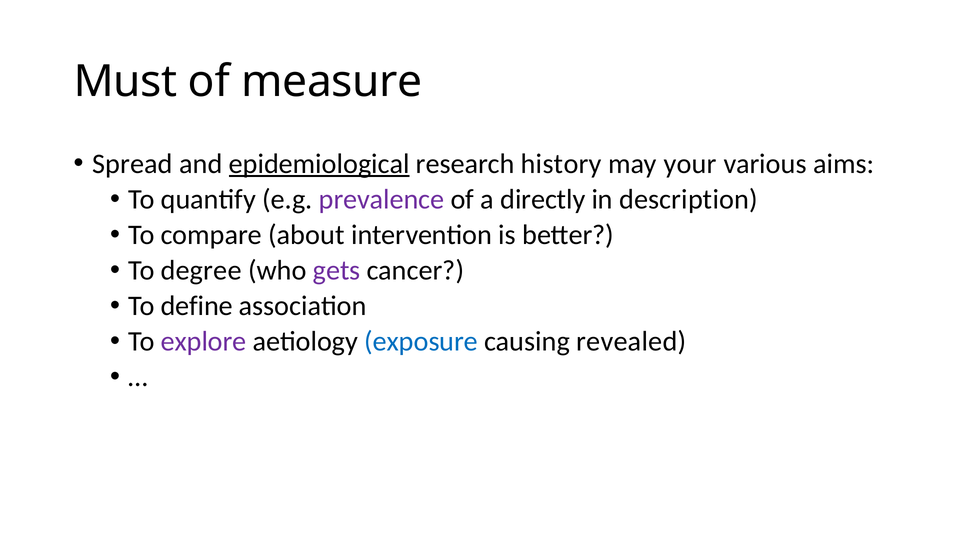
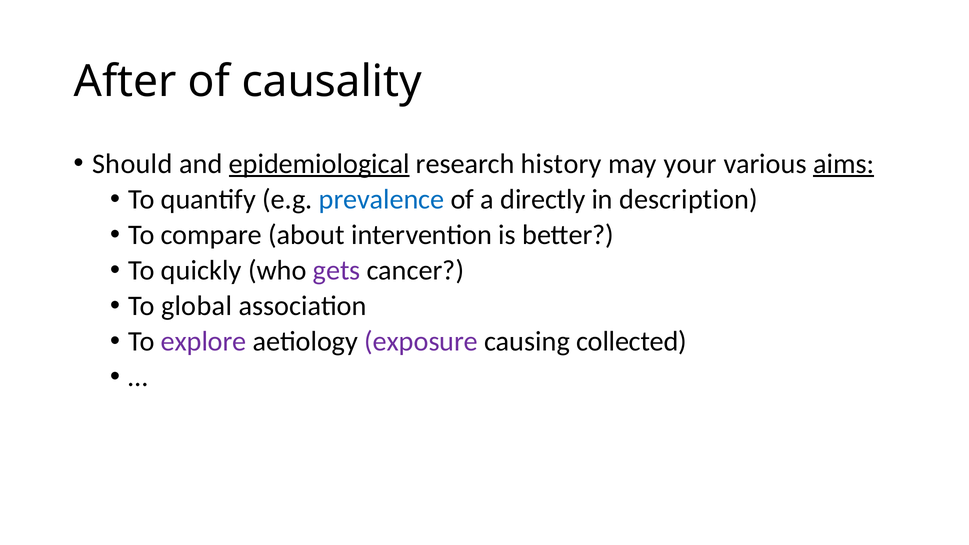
Must: Must -> After (125, 81)
measure: measure -> causality (332, 81)
Spread: Spread -> Should (132, 164)
aims underline: none -> present (844, 164)
prevalence colour: purple -> blue (382, 199)
degree: degree -> quickly (201, 270)
define: define -> global (197, 306)
exposure colour: blue -> purple (421, 341)
revealed: revealed -> collected (632, 341)
